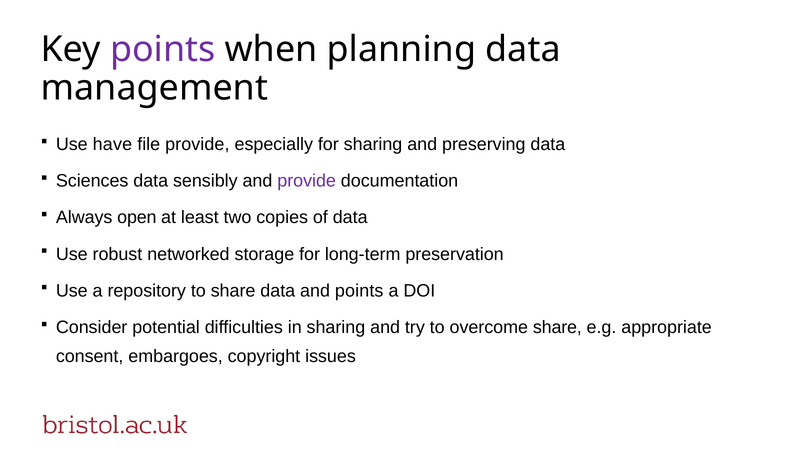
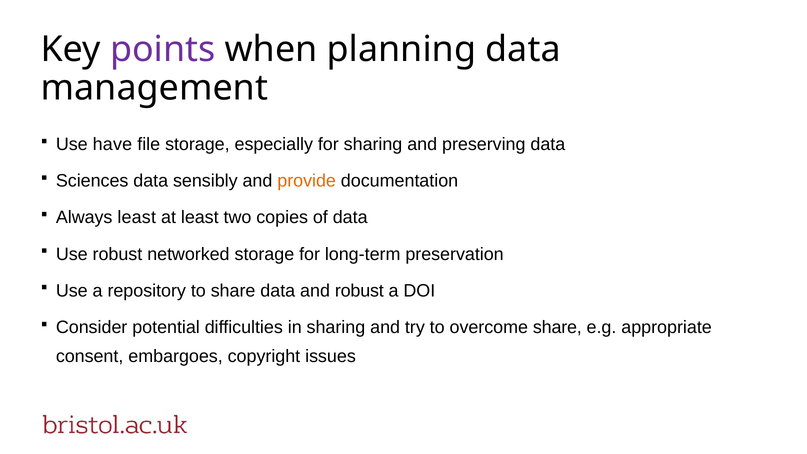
file provide: provide -> storage (197, 144)
provide colour: purple -> orange (307, 181)
Always open: open -> least (137, 218)
and points: points -> robust (359, 291)
